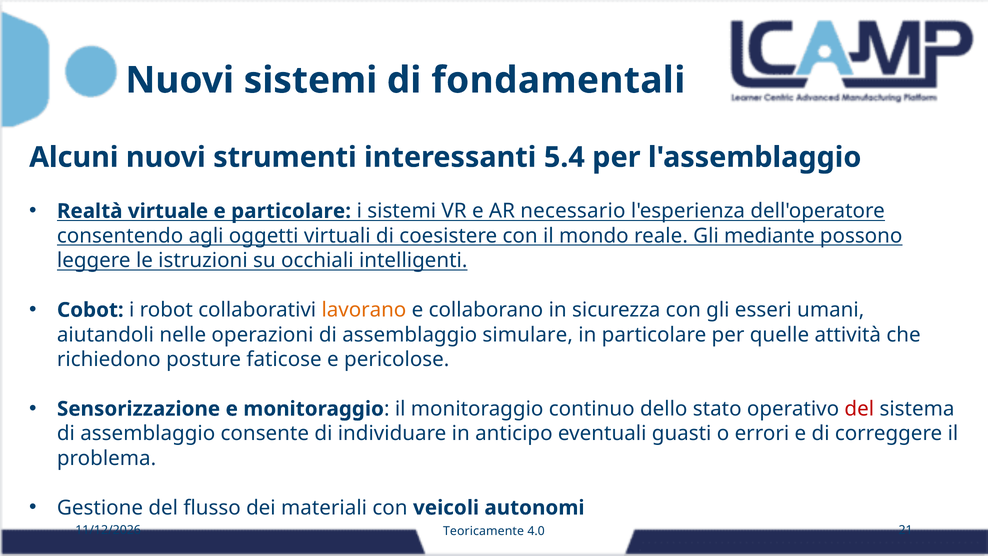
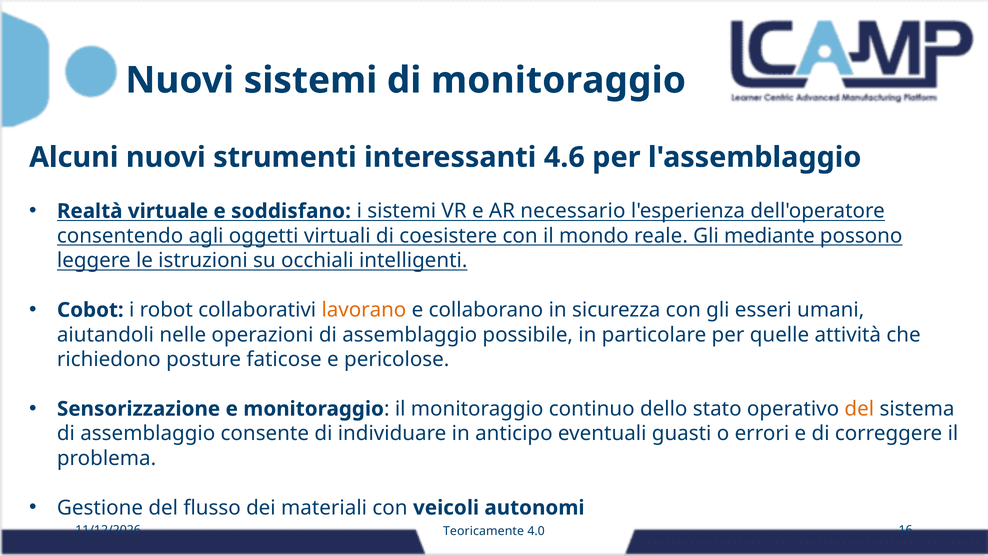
di fondamentali: fondamentali -> monitoraggio (558, 80)
5.4: 5.4 -> 4.6 (564, 157)
e particolare: particolare -> soddisfano (291, 211)
simulare: simulare -> possibile (528, 335)
del colour: red -> orange (859, 409)
21: 21 -> 16 (906, 530)
